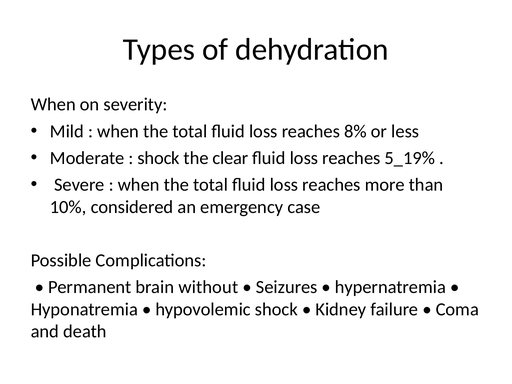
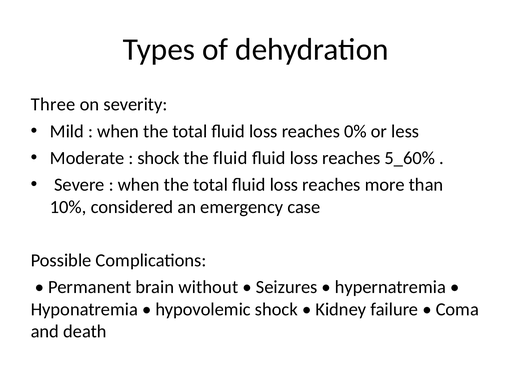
When: When -> Three (53, 105)
8%: 8% -> 0% (355, 131)
the clear: clear -> fluid (230, 158)
5_19%: 5_19% -> 5_60% (410, 158)
